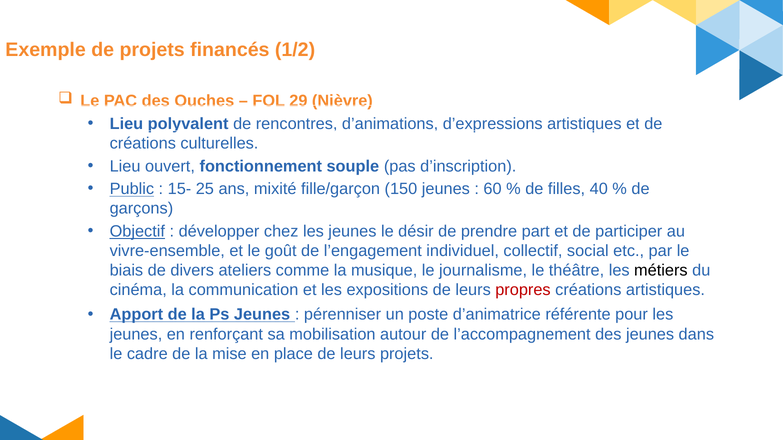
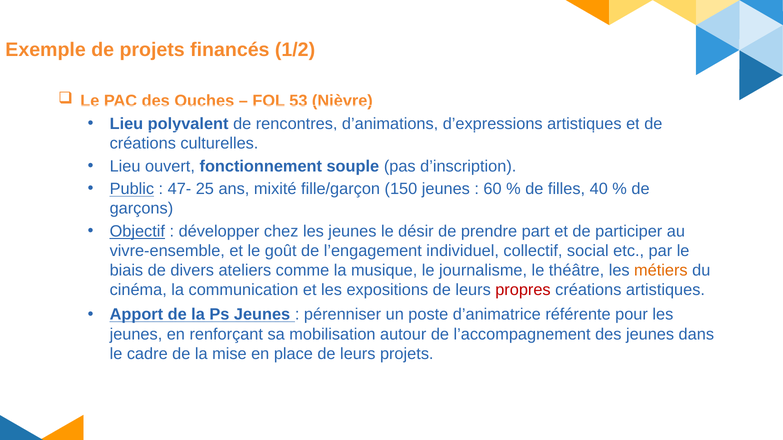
29: 29 -> 53 (298, 101)
15-: 15- -> 47- (179, 189)
métiers colour: black -> orange (661, 271)
